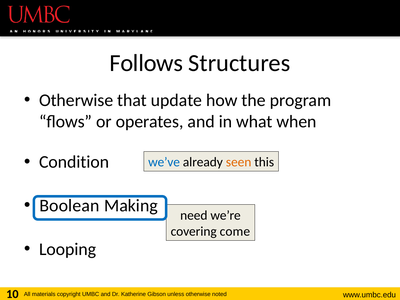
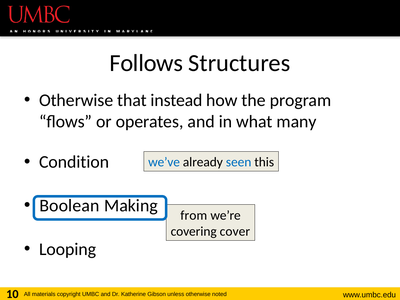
update: update -> instead (177, 100)
when: when -> many (296, 122)
seen colour: orange -> blue (239, 162)
need: need -> from (194, 216)
come: come -> cover (235, 232)
